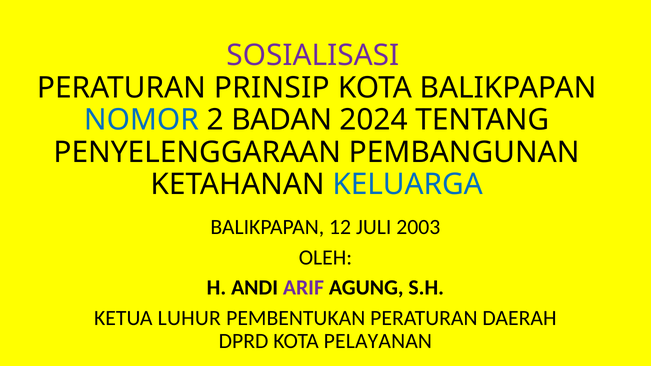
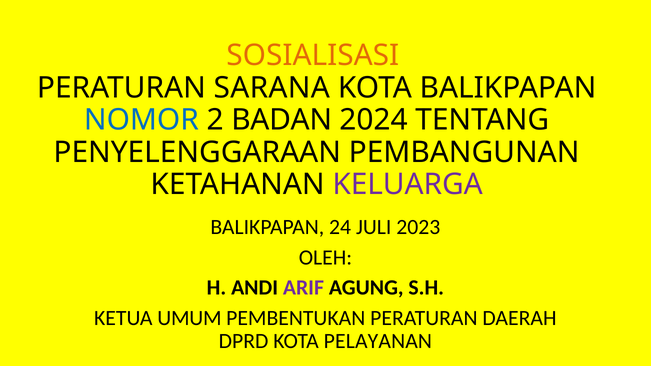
SOSIALISASI colour: purple -> orange (313, 56)
PRINSIP: PRINSIP -> SARANA (272, 88)
KELUARGA colour: blue -> purple (408, 185)
12: 12 -> 24 (340, 227)
2003: 2003 -> 2023 (418, 227)
LUHUR: LUHUR -> UMUM (189, 318)
